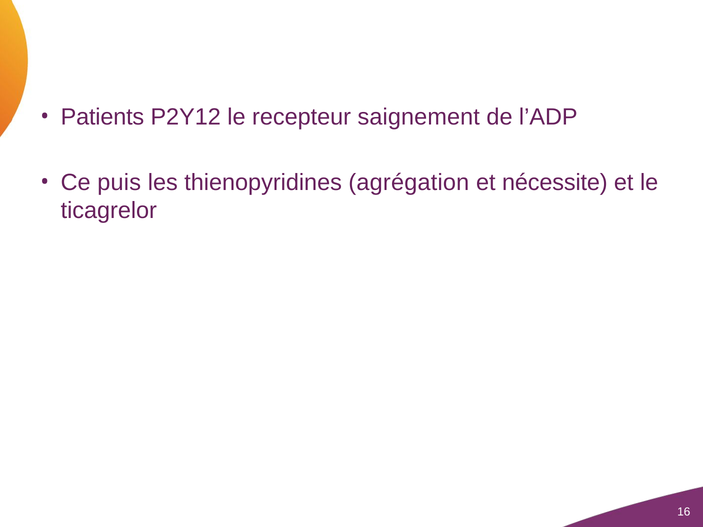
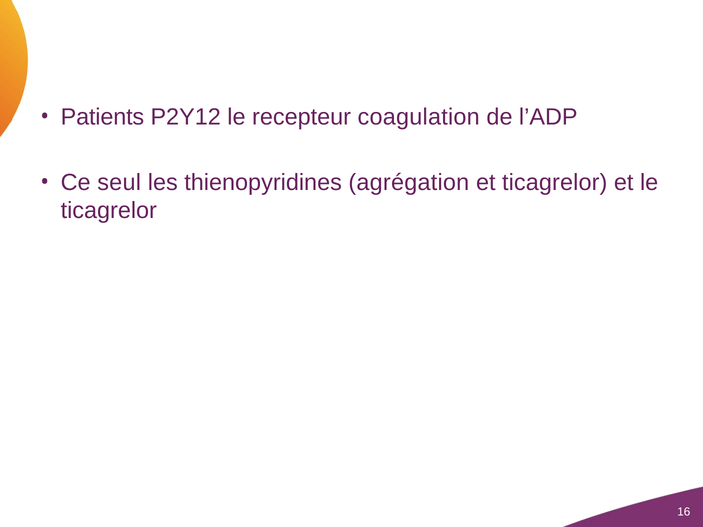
saignement: saignement -> coagulation (419, 117)
puis: puis -> seul (119, 182)
et nécessite: nécessite -> ticagrelor (555, 182)
